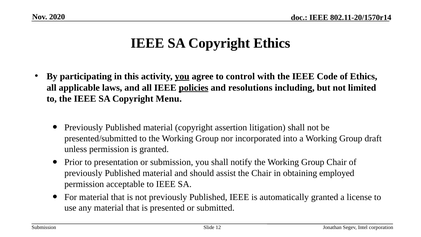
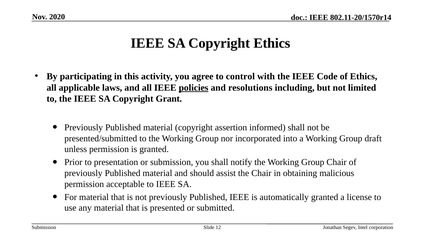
you underline: present -> none (182, 76)
Menu: Menu -> Grant (169, 99)
litigation: litigation -> informed (267, 127)
employed: employed -> malicious (337, 173)
